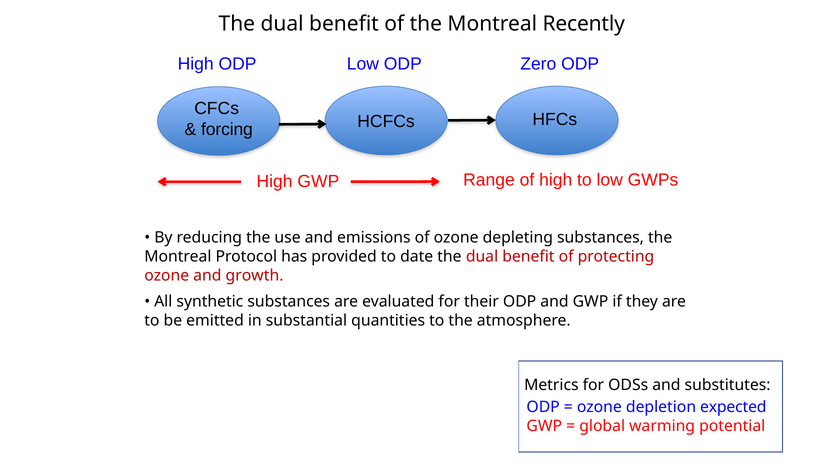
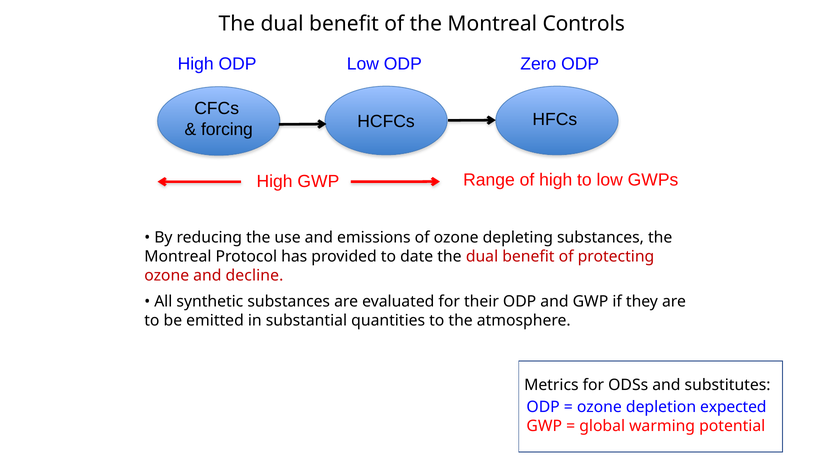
Recently: Recently -> Controls (584, 24)
growth: growth -> decline (254, 275)
